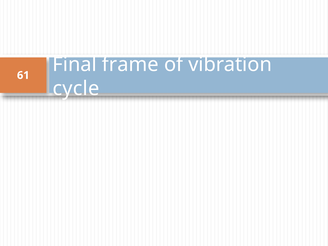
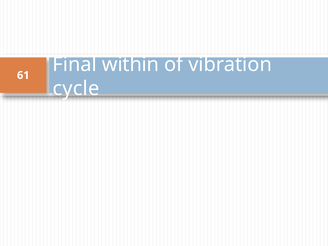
frame: frame -> within (131, 65)
